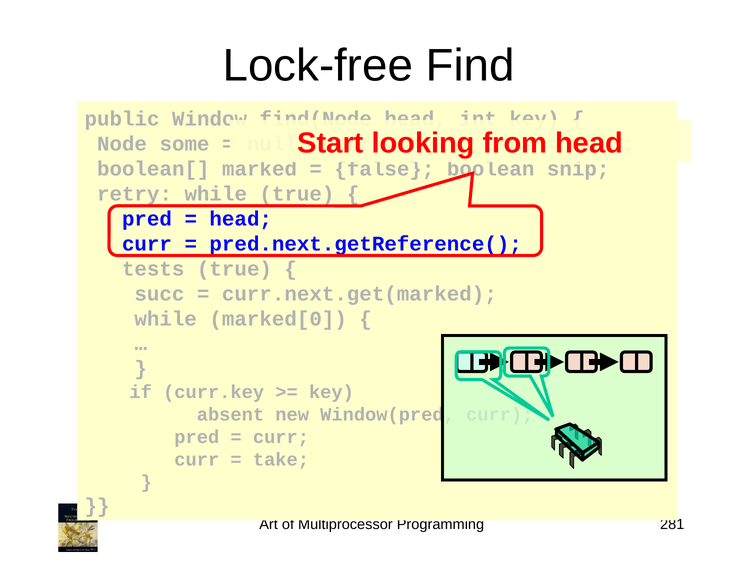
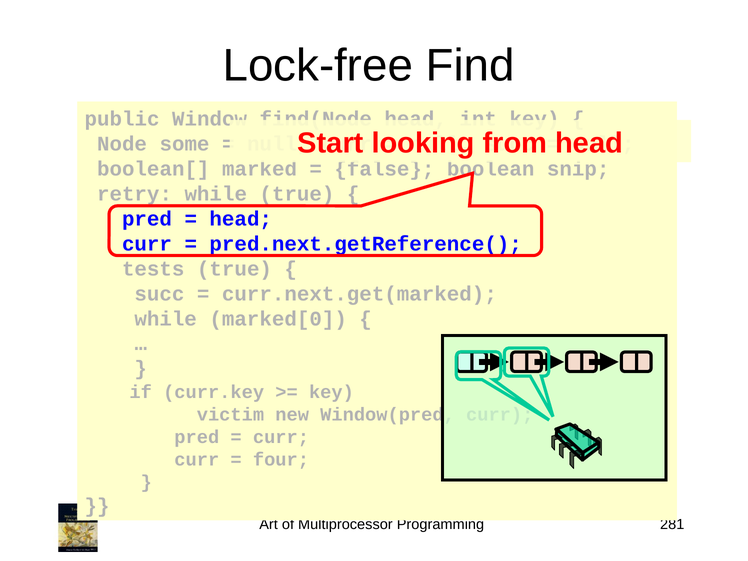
absent: absent -> victim (230, 415)
take: take -> four (281, 459)
